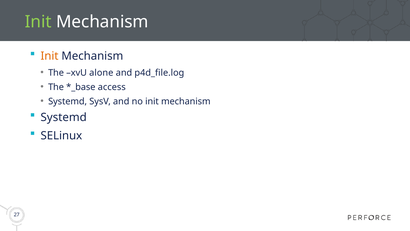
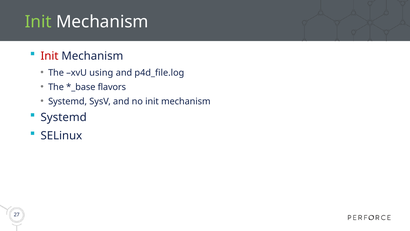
Init colour: orange -> red (50, 56)
alone: alone -> using (101, 73)
access: access -> flavors (112, 87)
